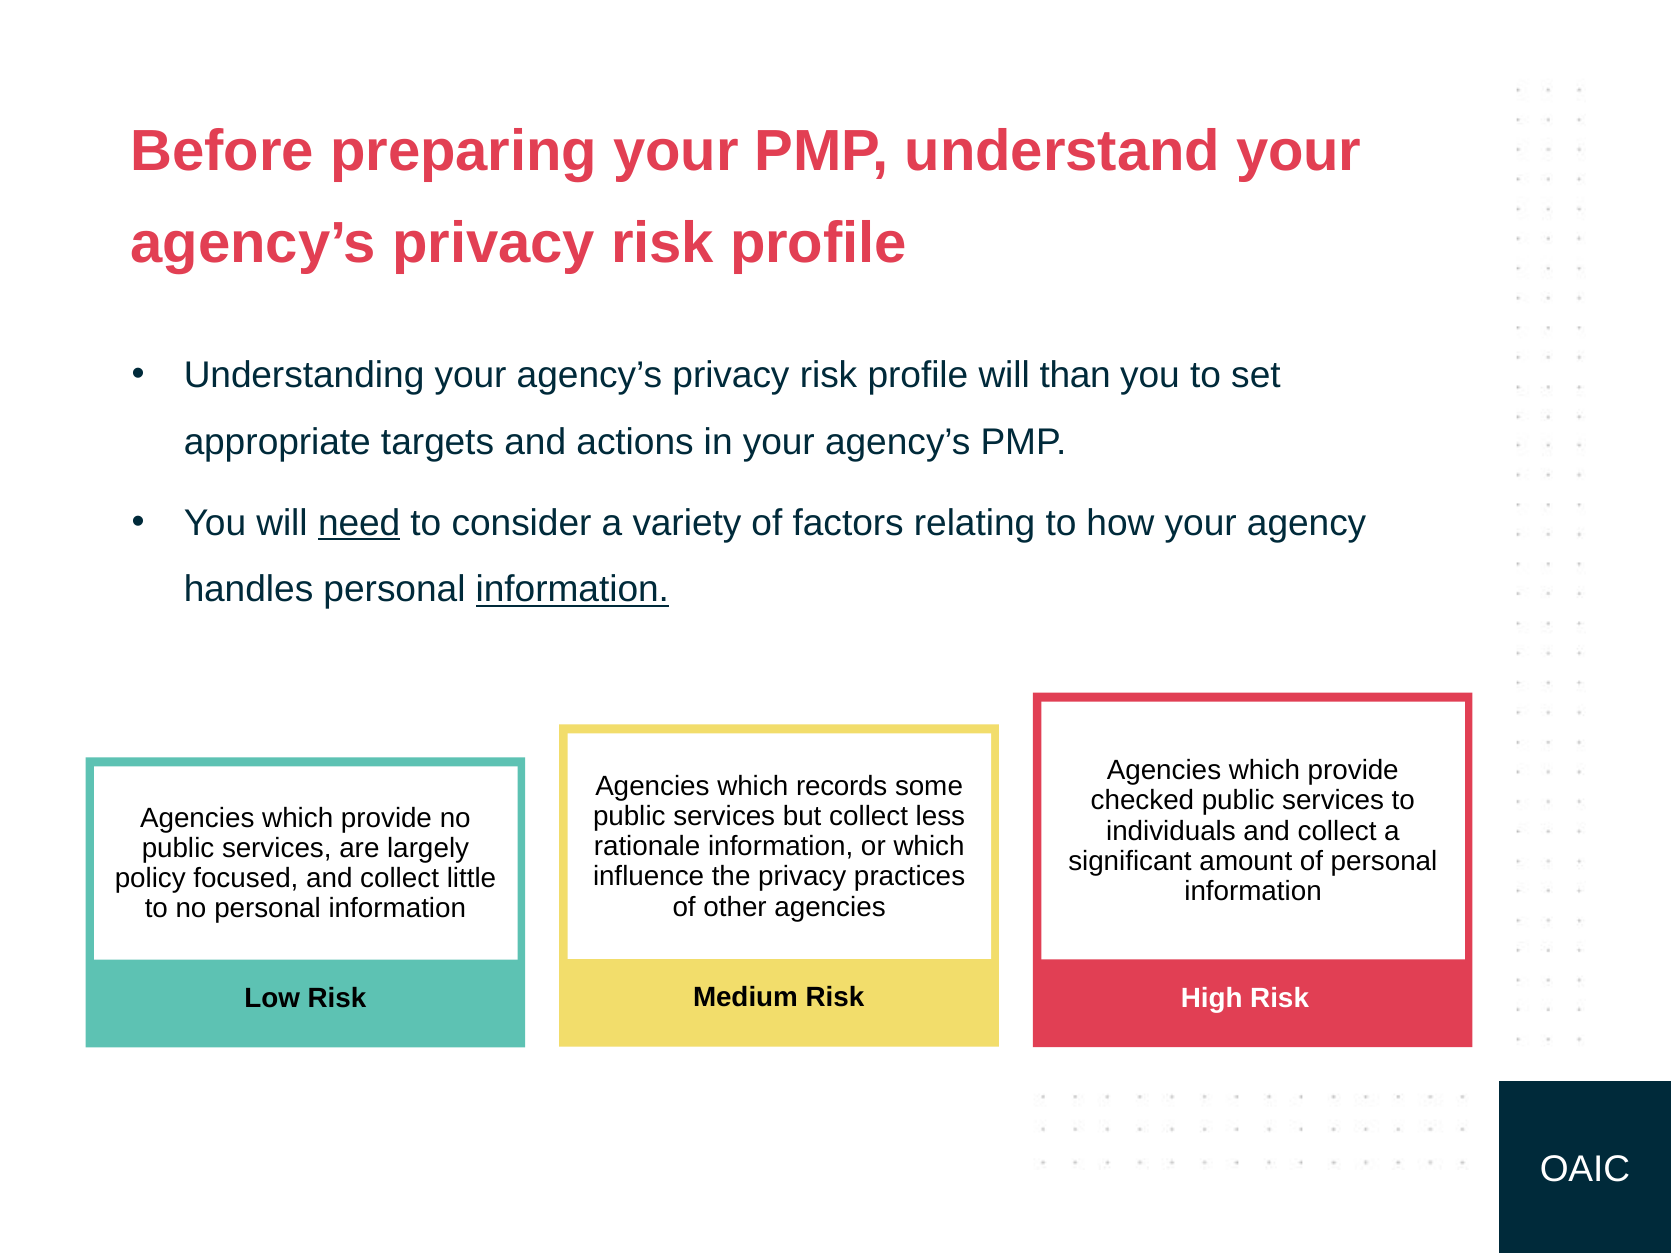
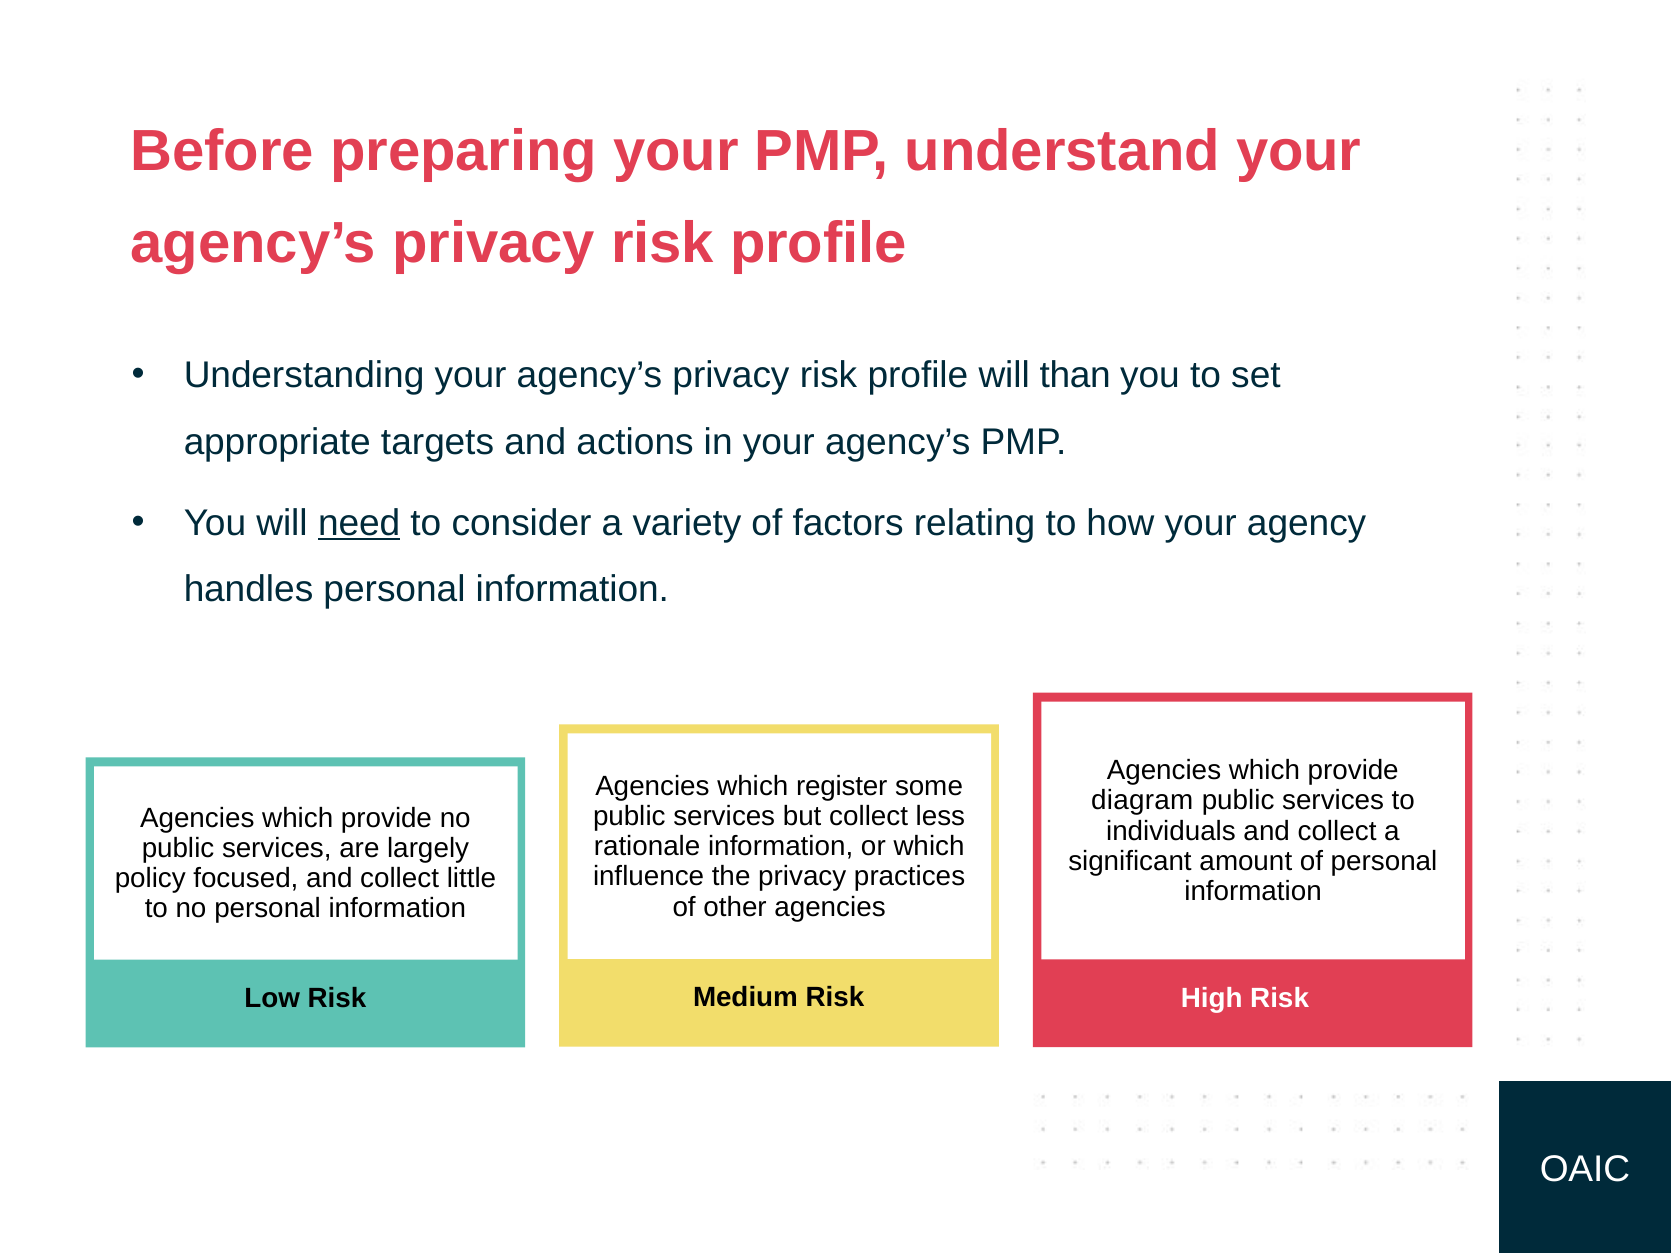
information underline: present -> none (572, 590)
records: records -> register (842, 786)
checked: checked -> diagram (1142, 801)
